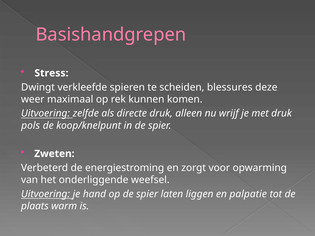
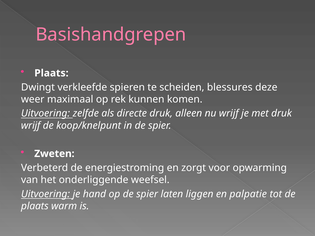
Stress: Stress -> Plaats (51, 73)
pols: pols -> wrijf (31, 126)
